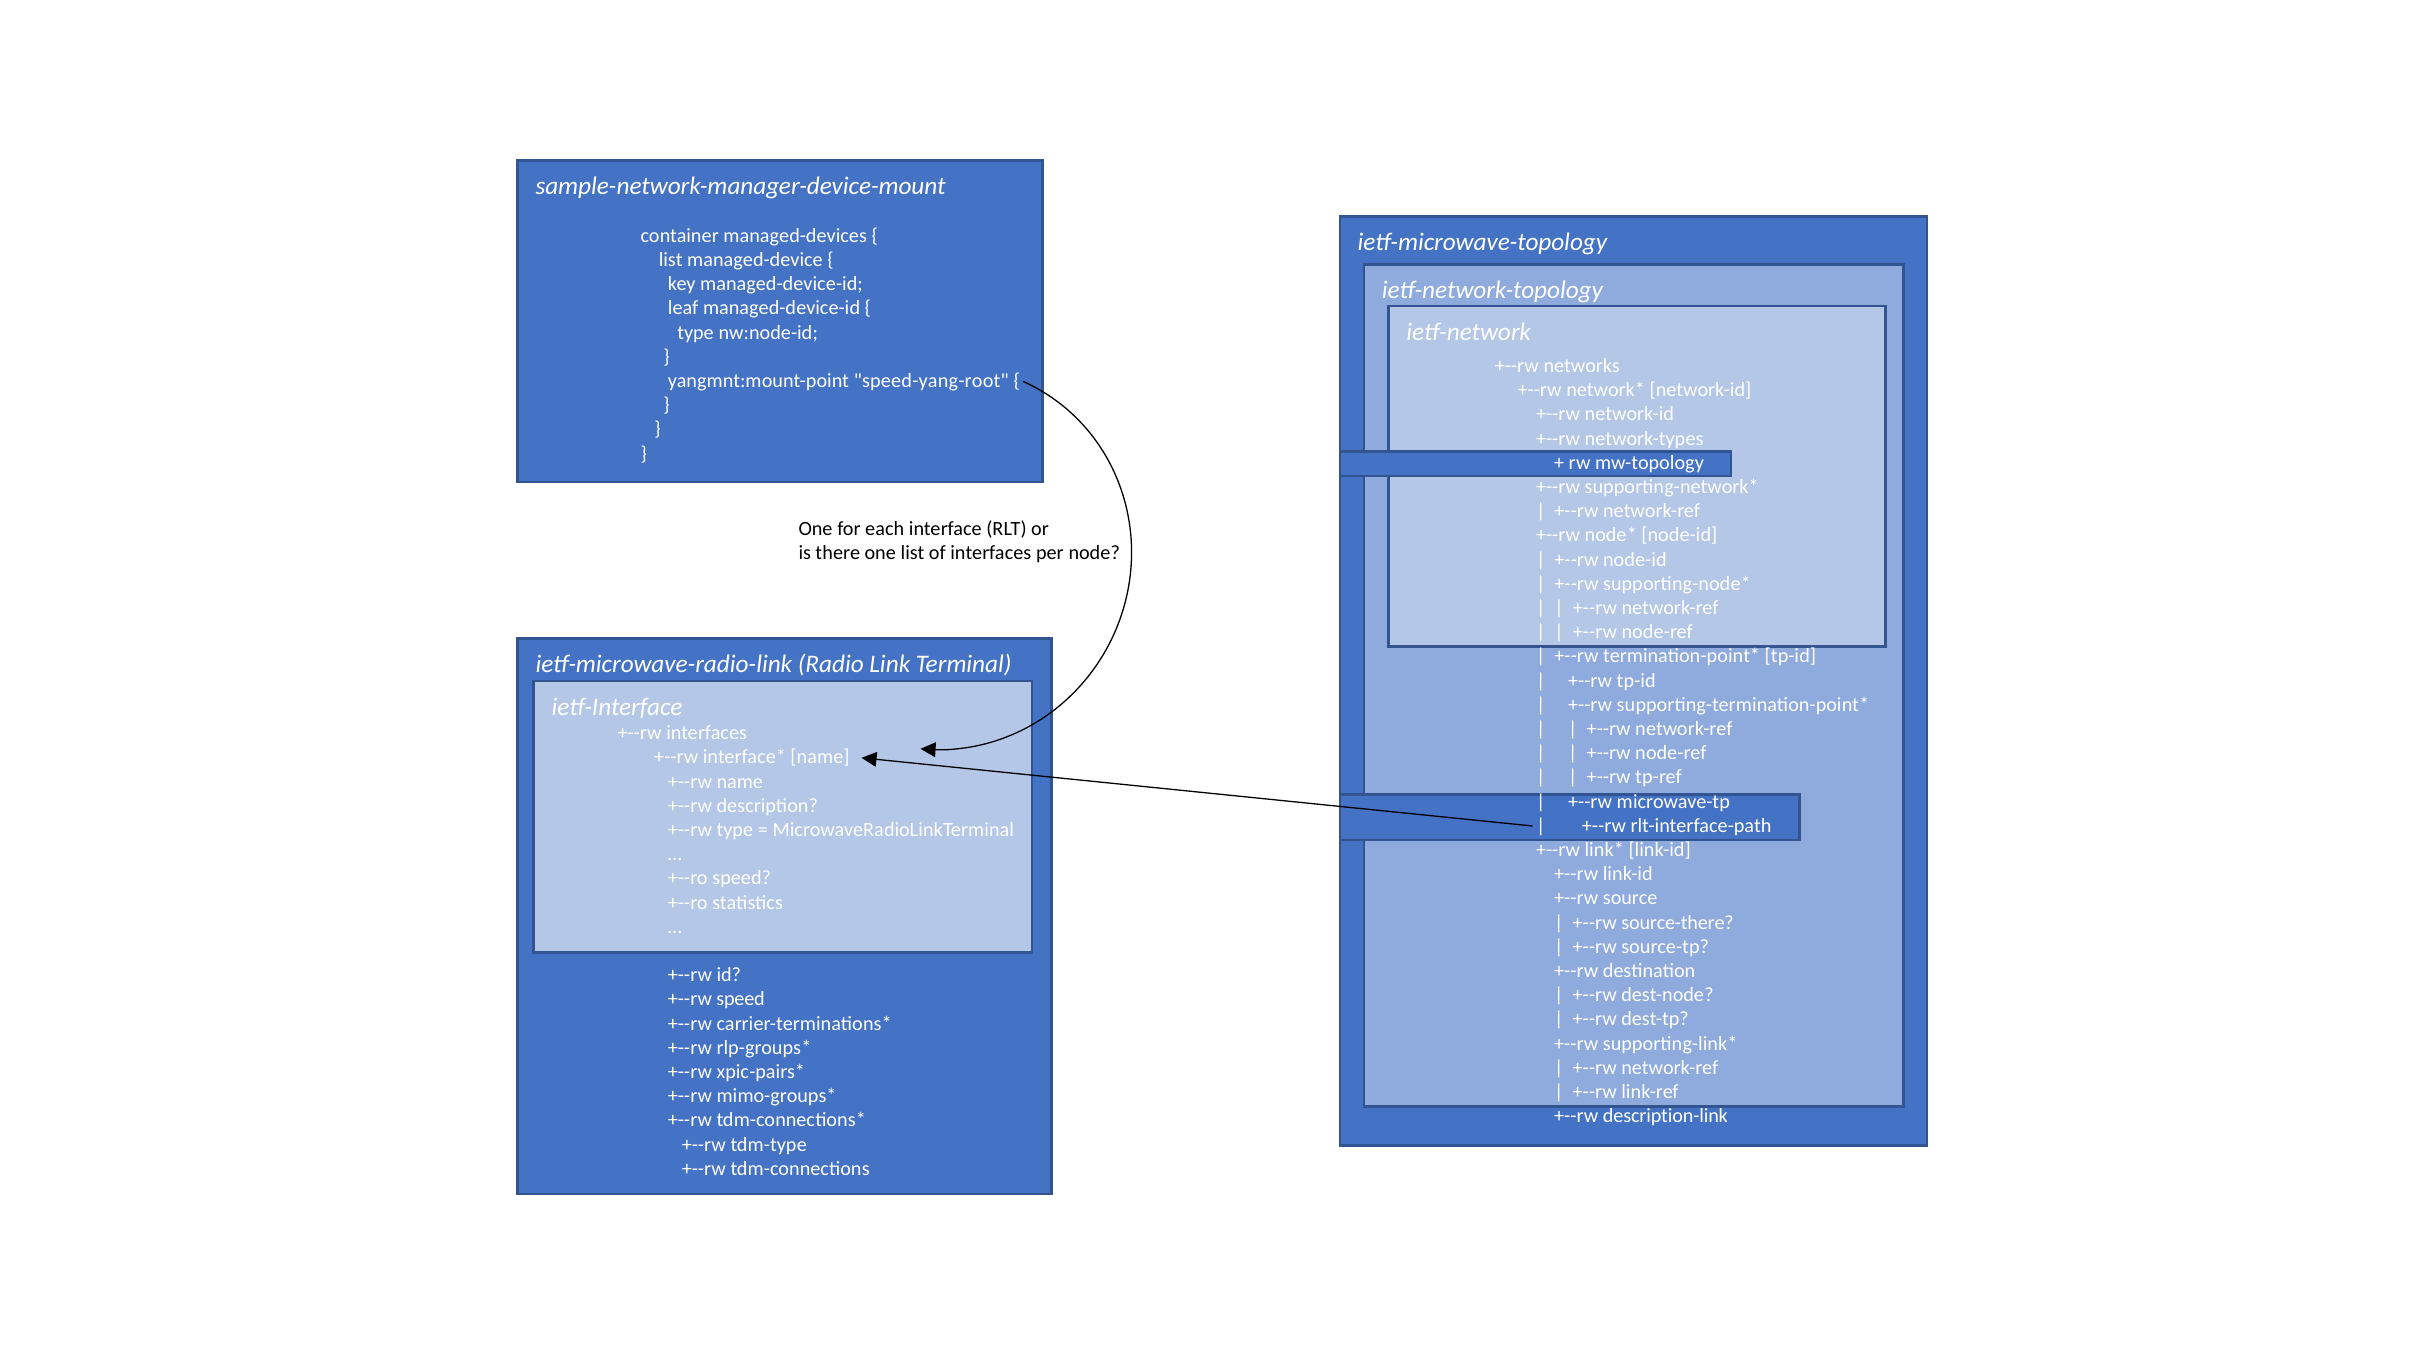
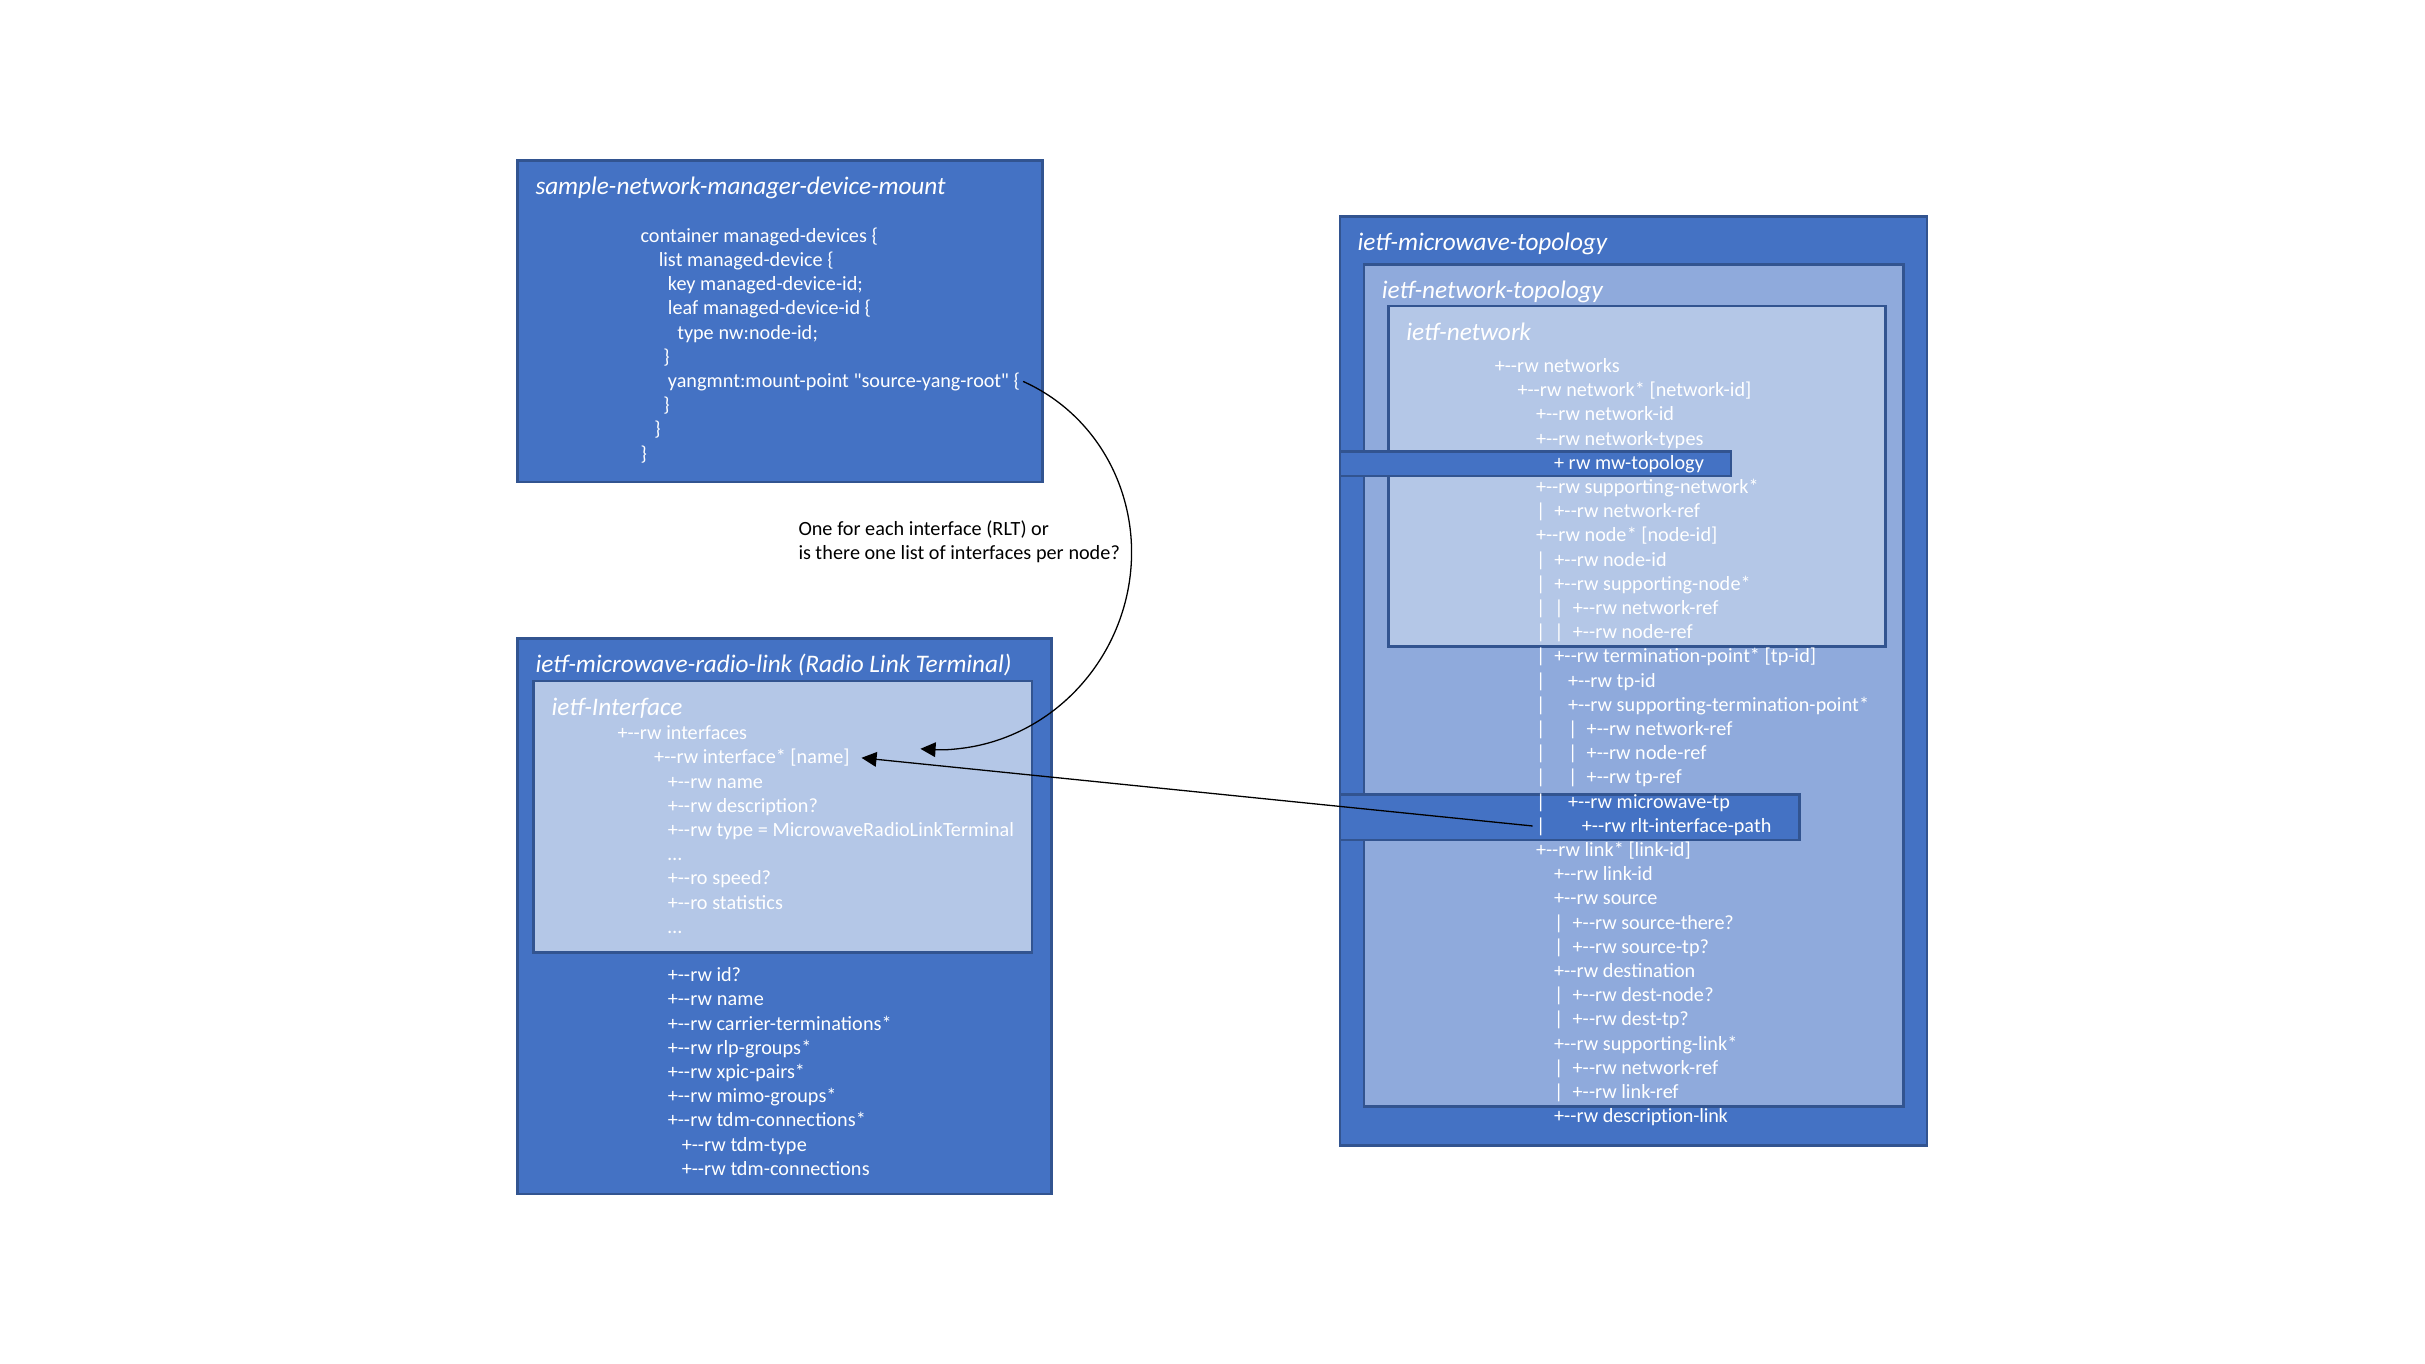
speed-yang-root: speed-yang-root -> source-yang-root (931, 381)
speed: speed -> name (740, 999)
